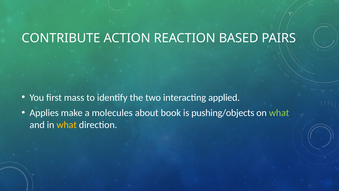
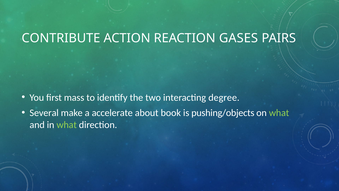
BASED: BASED -> GASES (239, 38)
applied: applied -> degree (224, 97)
Applies: Applies -> Several (44, 113)
molecules: molecules -> accelerate (112, 113)
what colour: yellow -> light green (67, 125)
